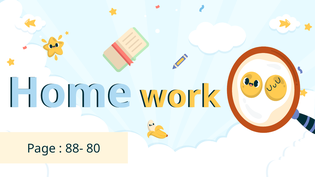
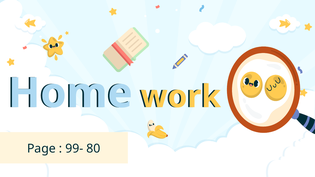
88-: 88- -> 99- (74, 149)
